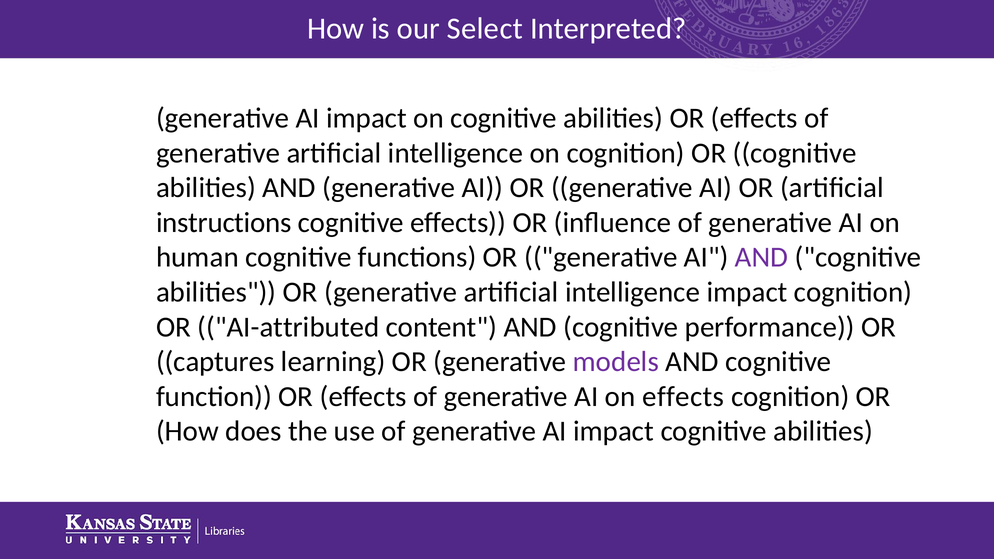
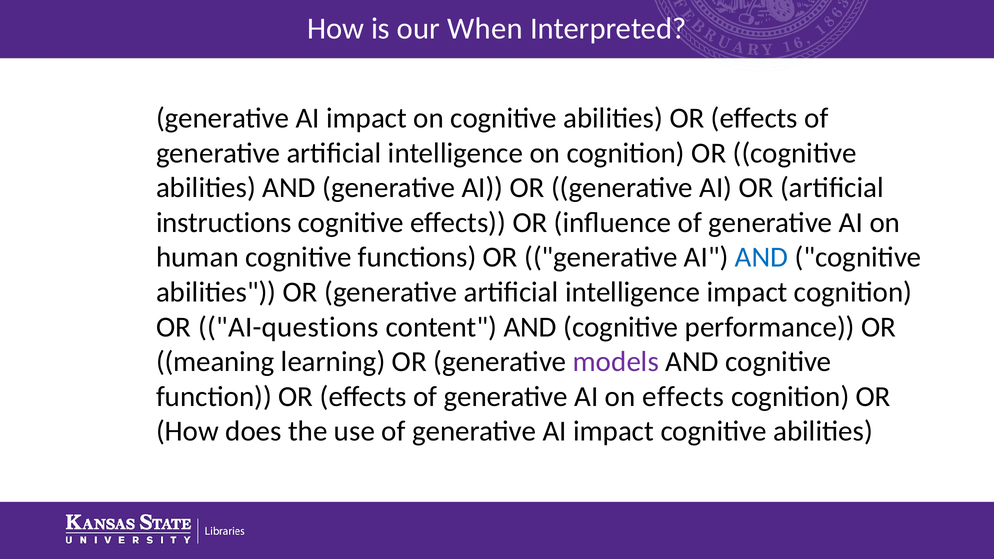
Select: Select -> When (485, 28)
AND colour: purple -> blue (762, 257)
AI-attributed: AI-attributed -> AI-questions (288, 327)
captures: captures -> meaning (215, 362)
